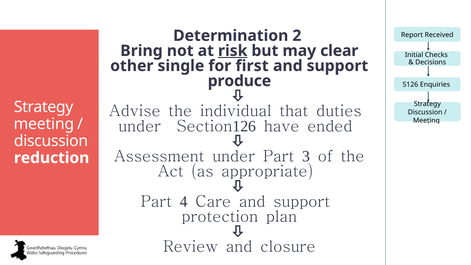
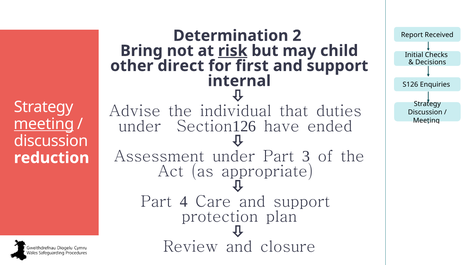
clear: clear -> child (339, 51)
single: single -> direct (181, 66)
produce: produce -> internal (239, 81)
meeting underline: none -> present (44, 124)
